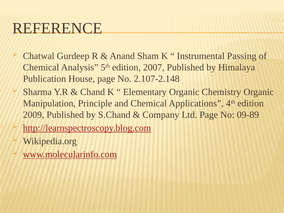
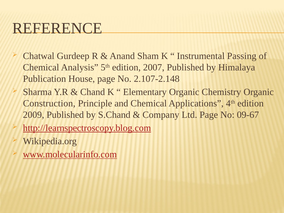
Manipulation: Manipulation -> Construction (49, 103)
09-89: 09-89 -> 09-67 (248, 115)
